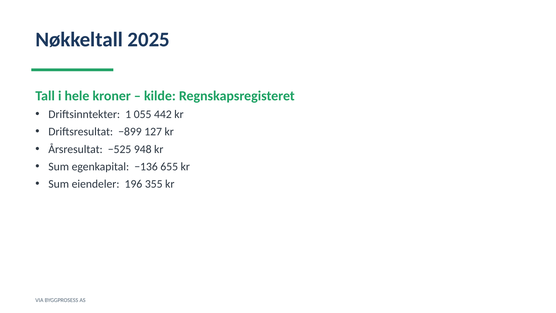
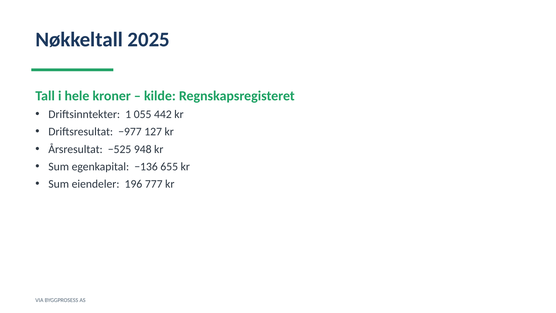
−899: −899 -> −977 (130, 132)
355: 355 -> 777 (154, 184)
